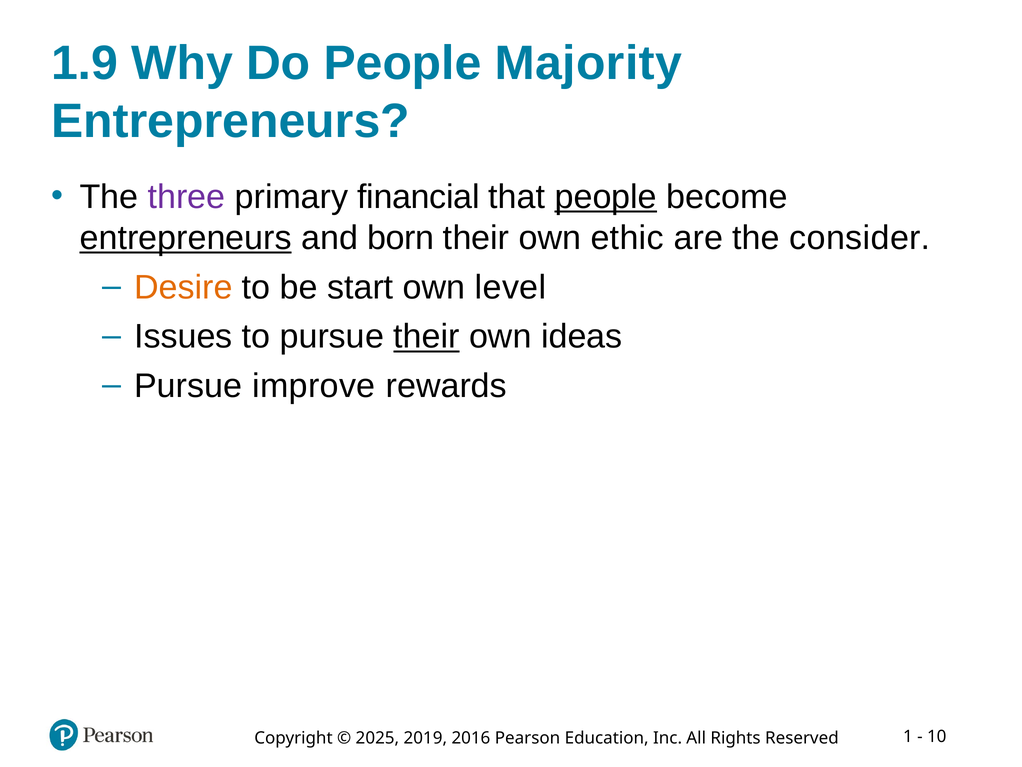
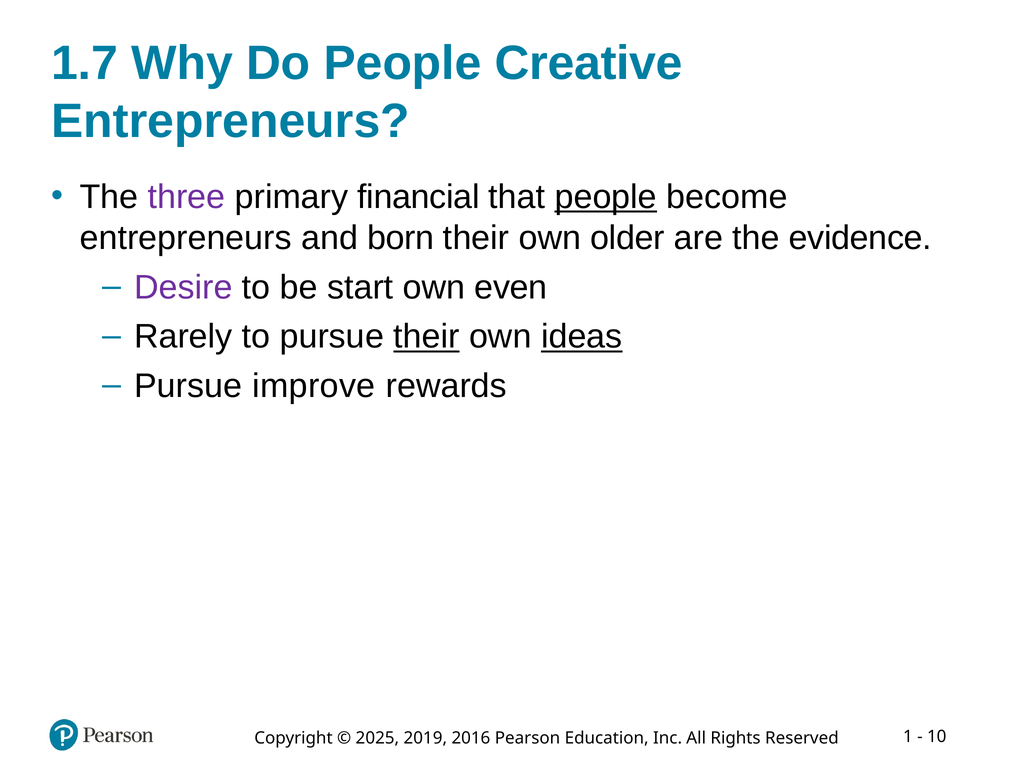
1.9: 1.9 -> 1.7 (85, 63)
Majority: Majority -> Creative (589, 63)
entrepreneurs underline: present -> none (186, 238)
ethic: ethic -> older (628, 238)
consider: consider -> evidence (860, 238)
Desire colour: orange -> purple (183, 287)
level: level -> even (511, 287)
Issues: Issues -> Rarely (183, 336)
ideas underline: none -> present (582, 336)
